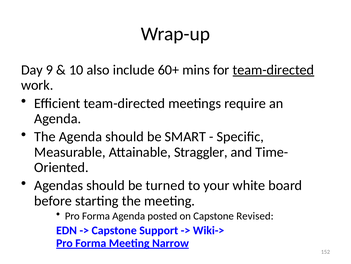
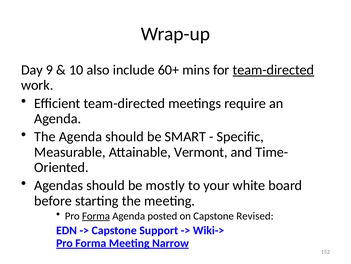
Straggler: Straggler -> Vermont (201, 152)
turned: turned -> mostly (165, 185)
Forma underline: none -> present (96, 215)
